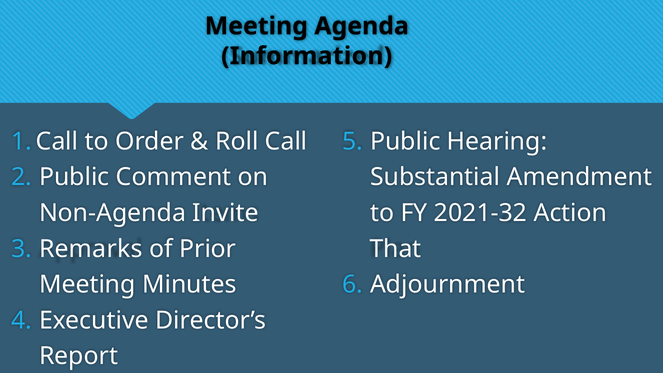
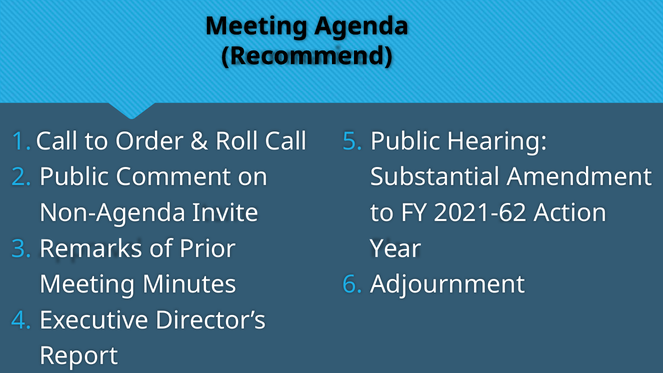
Information: Information -> Recommend (307, 56)
2021-32: 2021-32 -> 2021-62 (481, 213)
That: That -> Year (396, 249)
